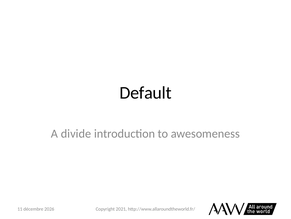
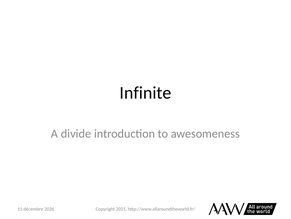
Default: Default -> Infinite (145, 92)
